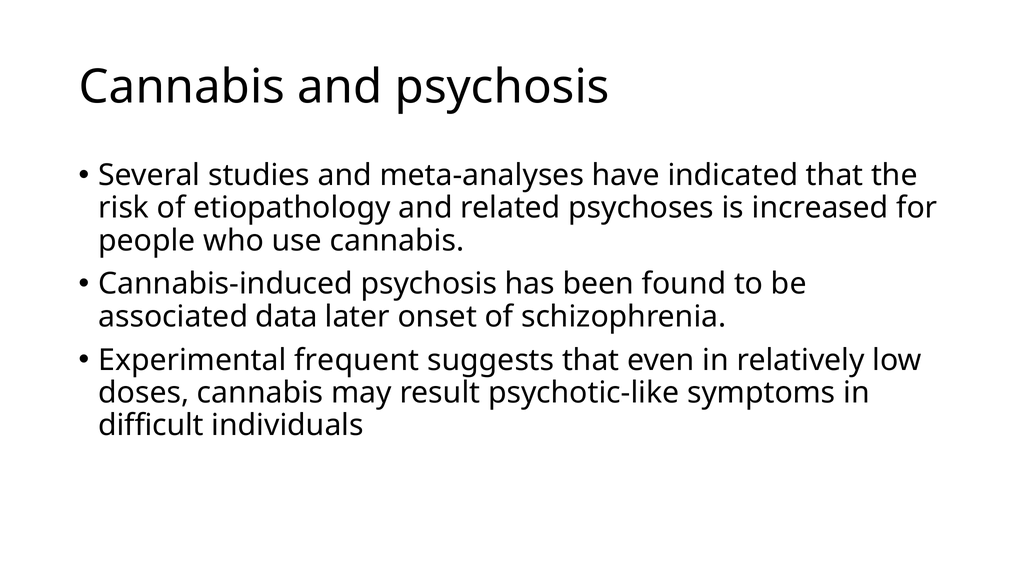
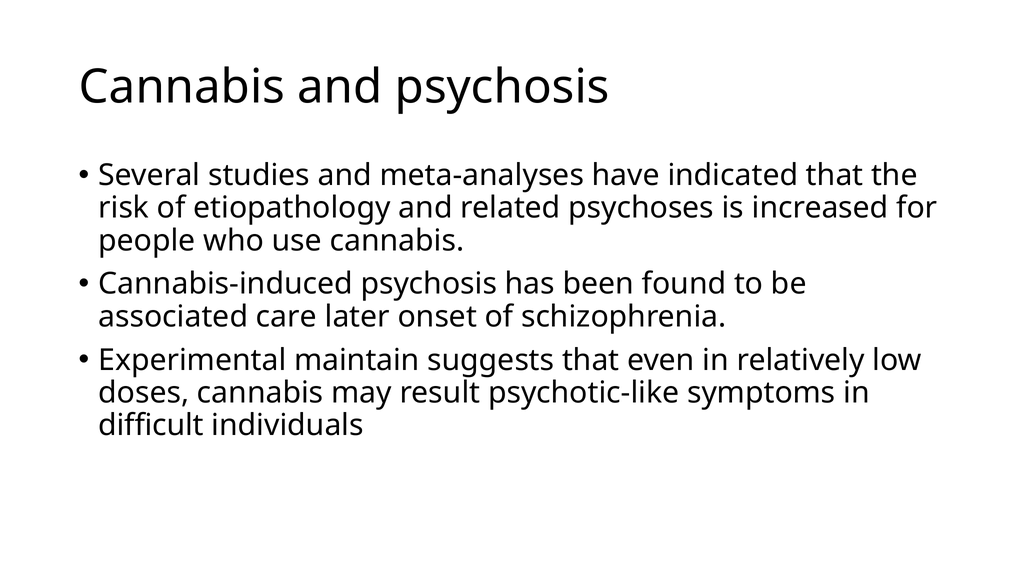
data: data -> care (286, 317)
frequent: frequent -> maintain (357, 360)
